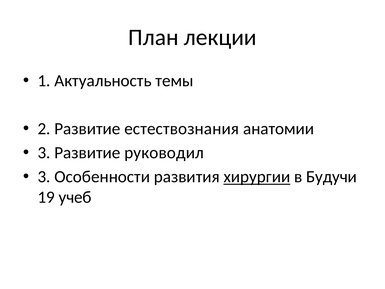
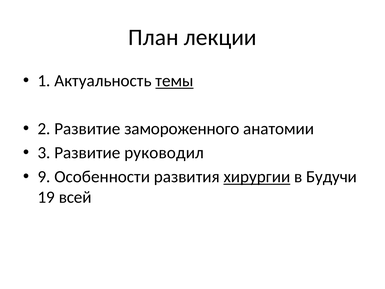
темы underline: none -> present (174, 81)
естествознания: естествознания -> замороженного (182, 129)
3: 3 -> 9 (44, 177)
учеб: учеб -> всей (75, 197)
